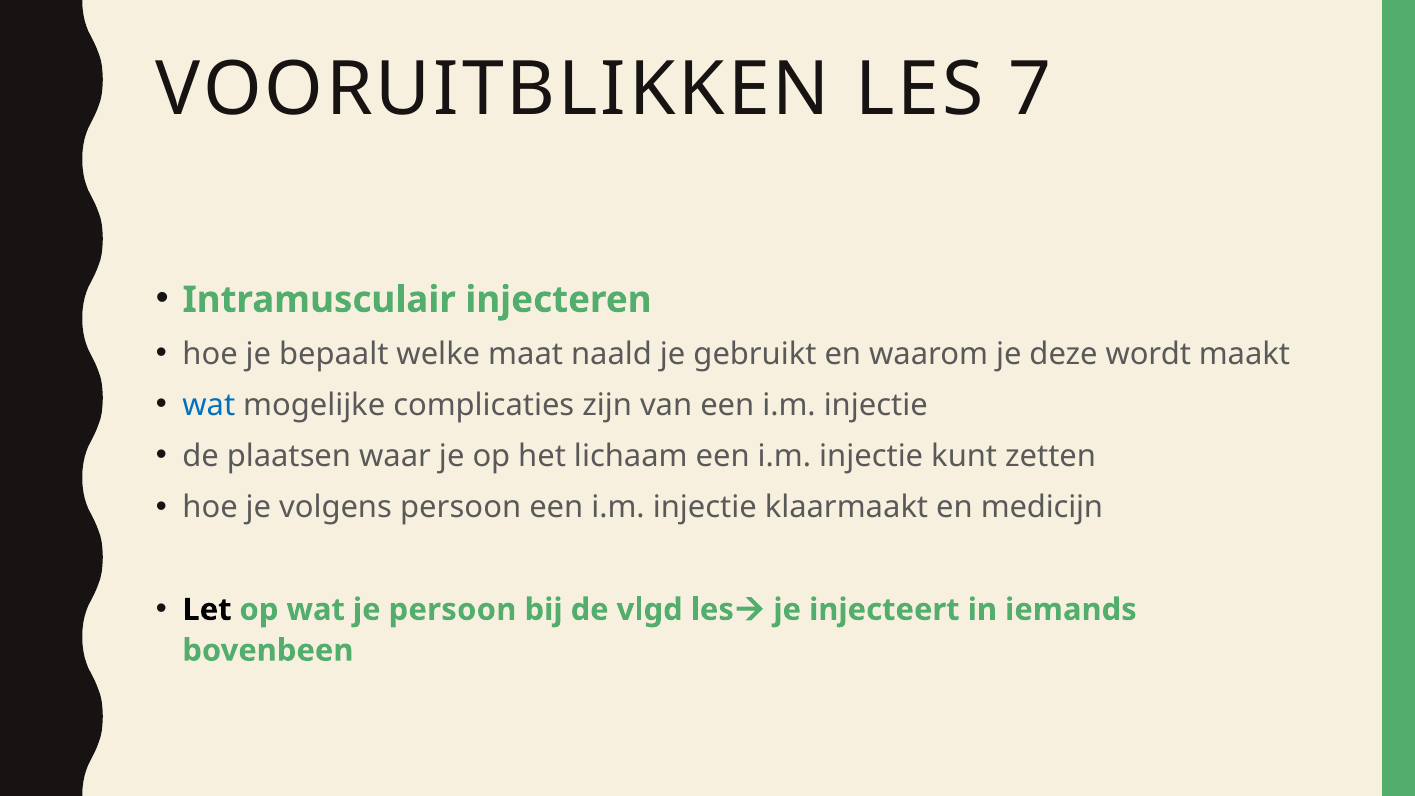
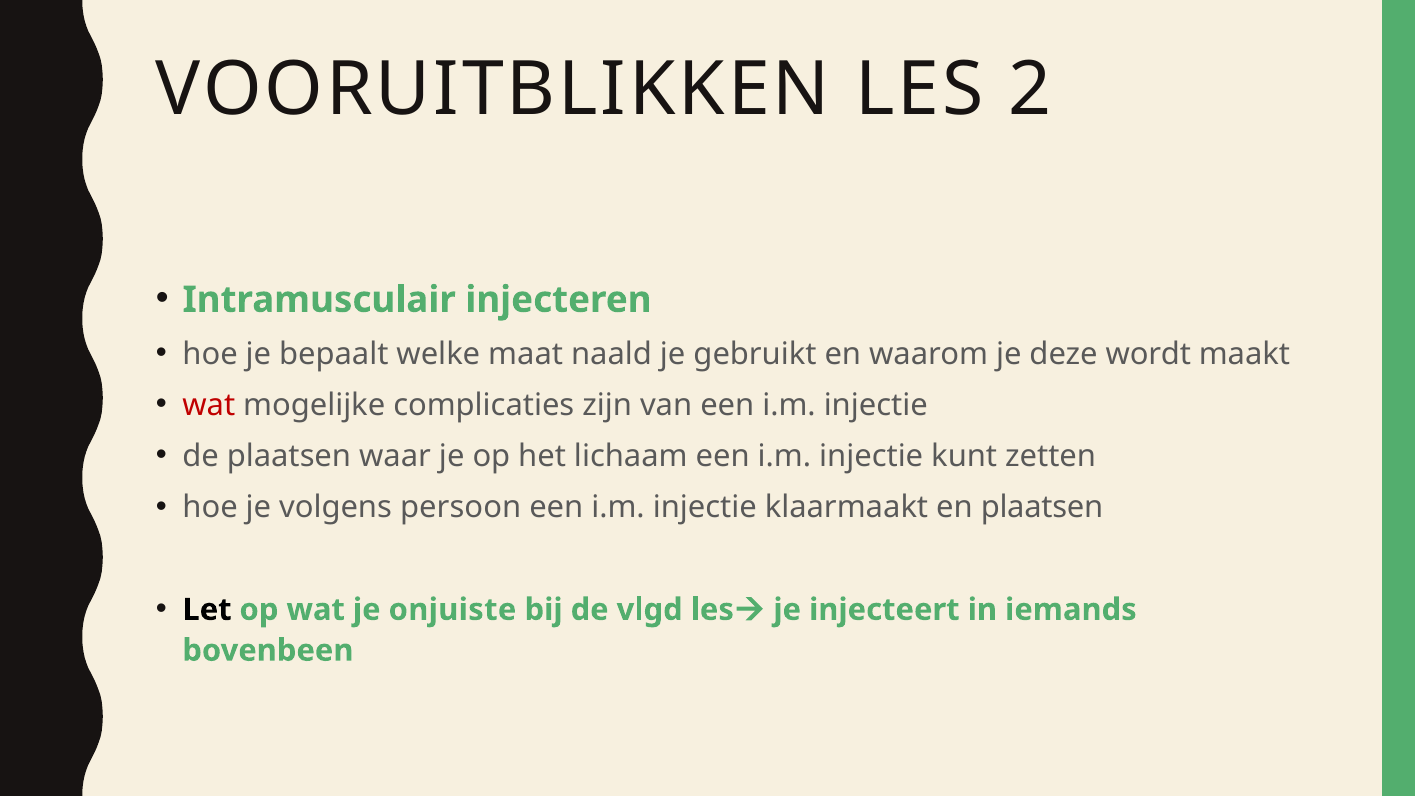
7: 7 -> 2 (1030, 90)
wat colour: blue -> red (209, 405)
en medicijn: medicijn -> plaatsen (1042, 507)
je persoon: persoon -> onjuiste (452, 610)
